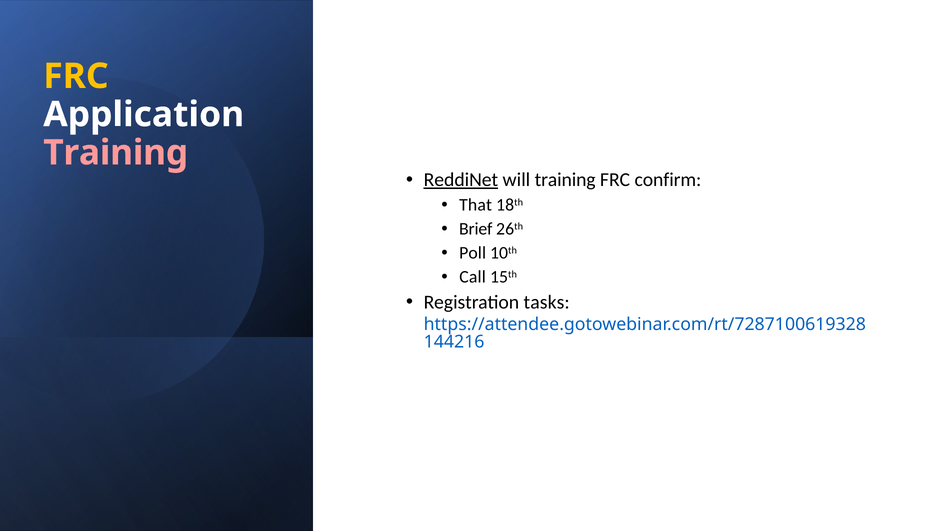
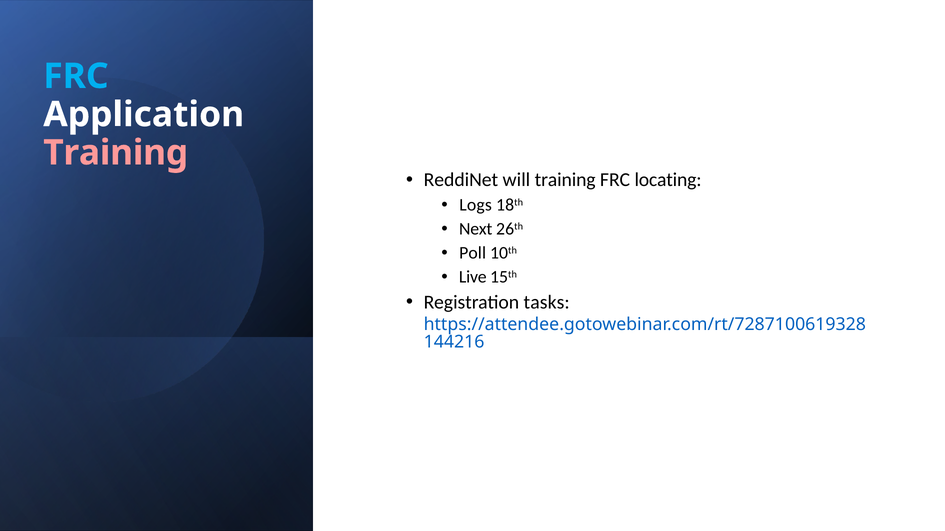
FRC colour: yellow -> light blue (76, 76)
ReddiNet underline: present -> none (461, 180)
confirm: confirm -> locating (668, 180)
That: That -> Logs (476, 205)
Brief: Brief -> Next (476, 229)
Call: Call -> Live (473, 277)
